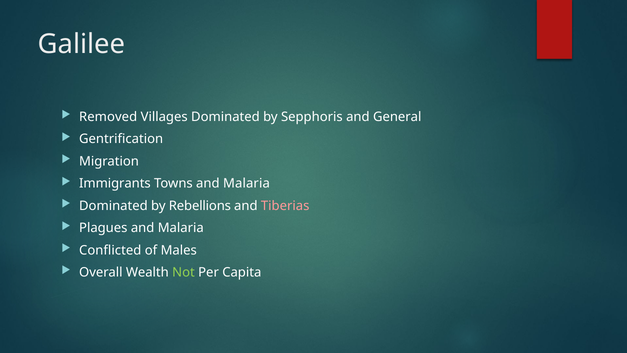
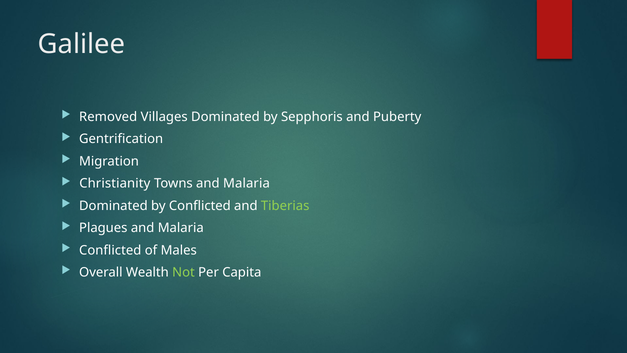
General: General -> Puberty (397, 117)
Immigrants: Immigrants -> Christianity (115, 183)
by Rebellions: Rebellions -> Conflicted (200, 206)
Tiberias colour: pink -> light green (285, 206)
